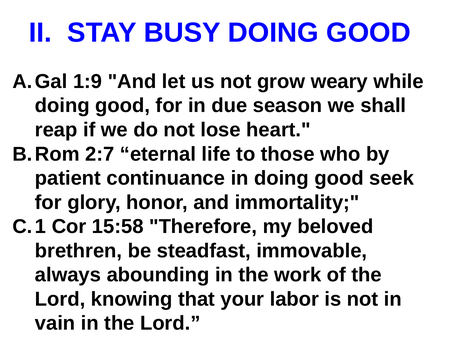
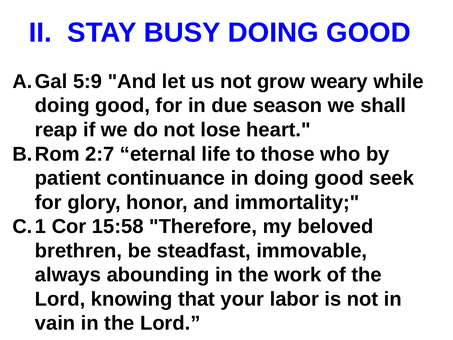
1:9: 1:9 -> 5:9 (88, 81)
